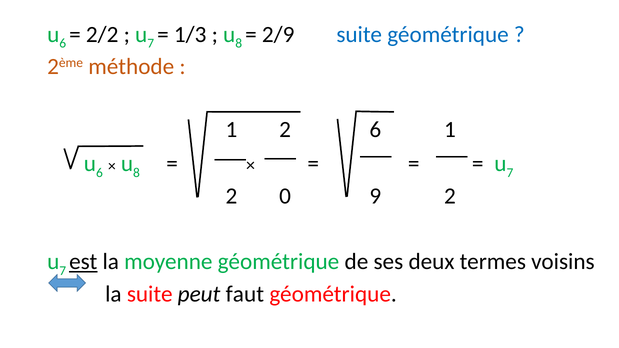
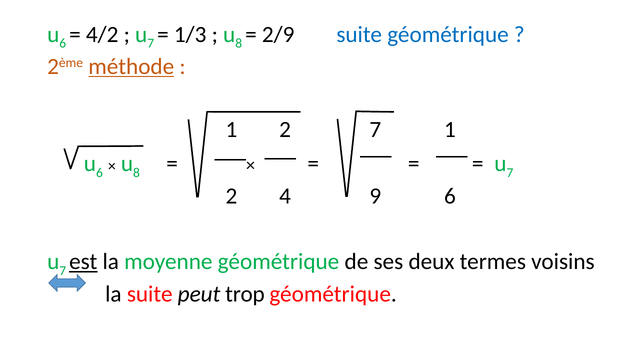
2/2: 2/2 -> 4/2 (102, 34)
méthode underline: none -> present (131, 67)
2 6: 6 -> 7 (375, 130)
0: 0 -> 4 (285, 196)
9 2: 2 -> 6 (450, 196)
faut: faut -> trop (245, 294)
